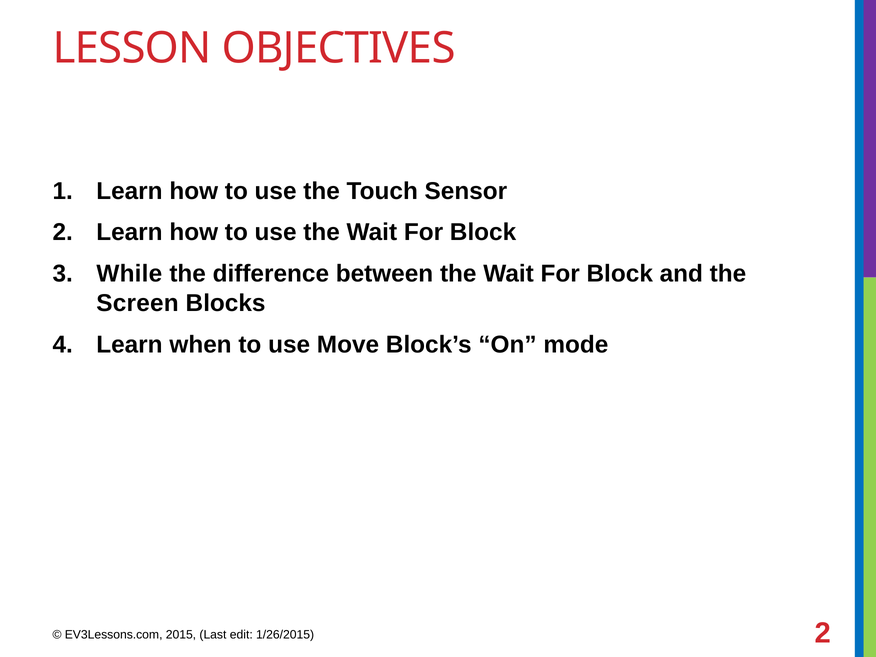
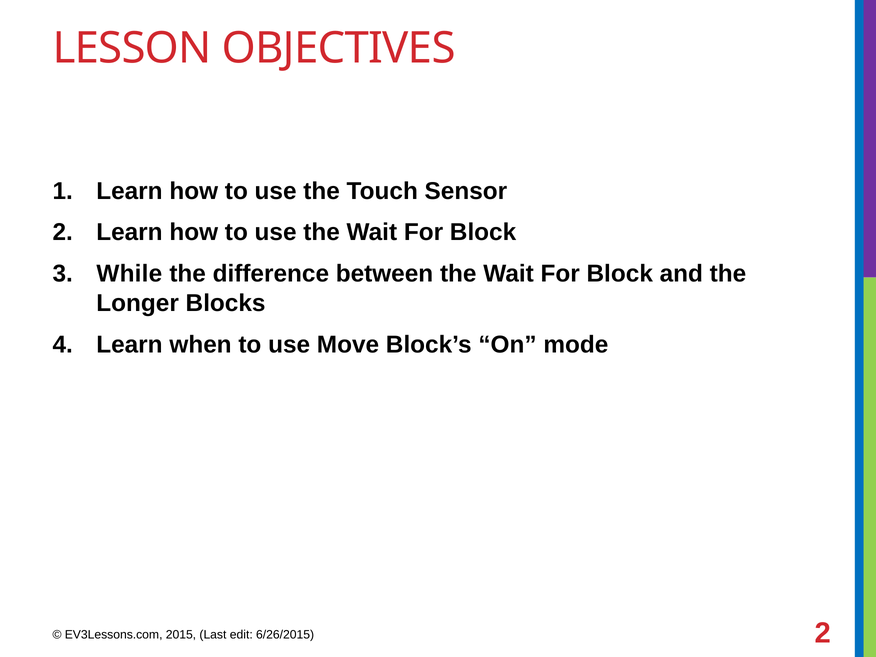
Screen: Screen -> Longer (138, 303)
1/26/2015: 1/26/2015 -> 6/26/2015 (285, 635)
